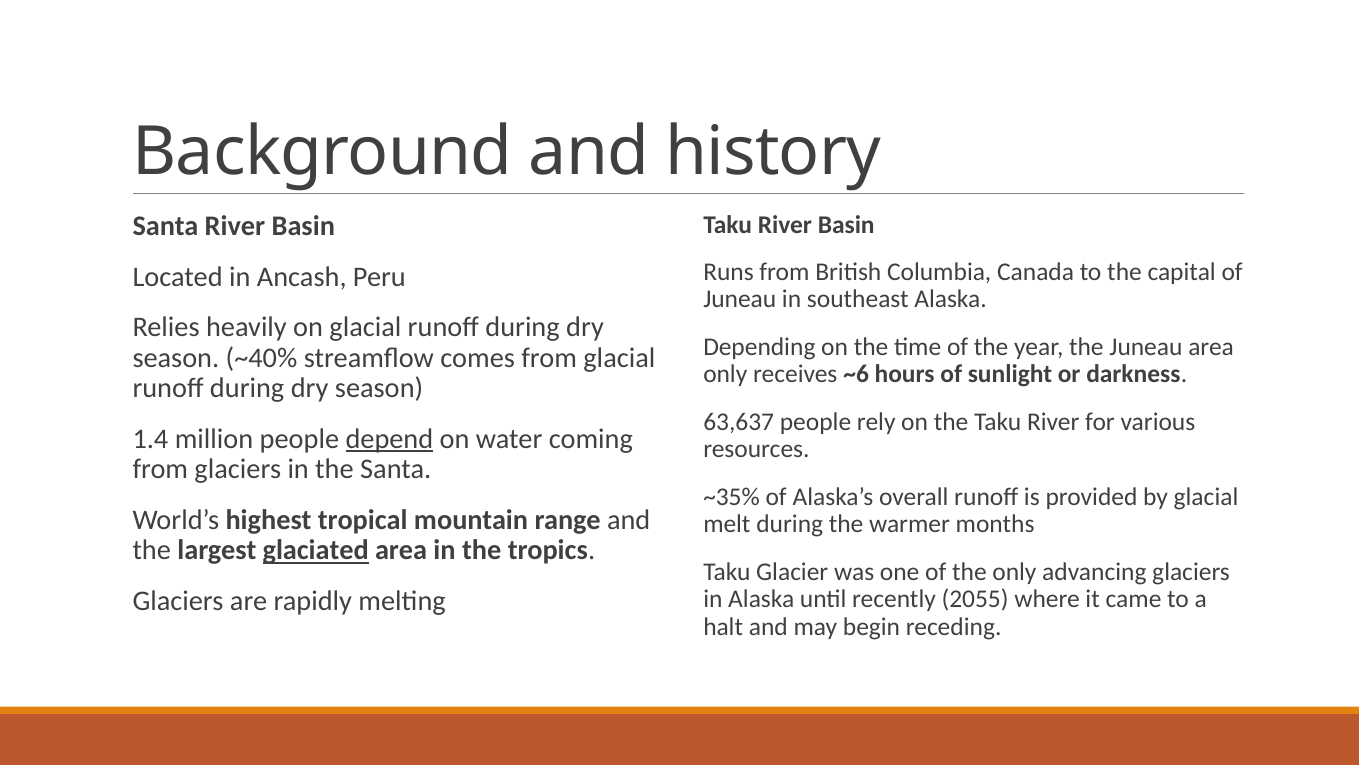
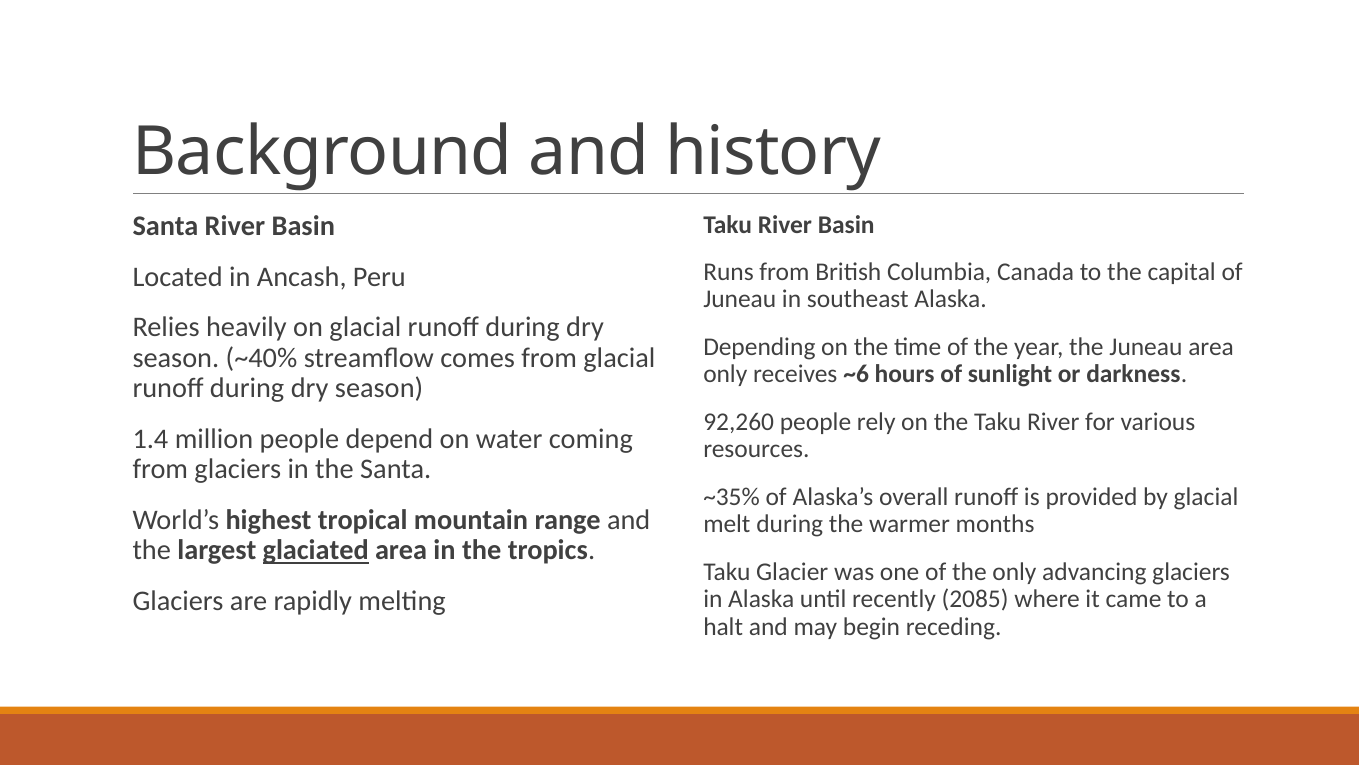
63,637: 63,637 -> 92,260 (739, 422)
depend underline: present -> none (389, 439)
2055: 2055 -> 2085 (975, 599)
